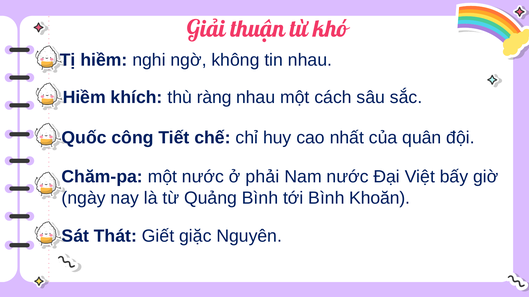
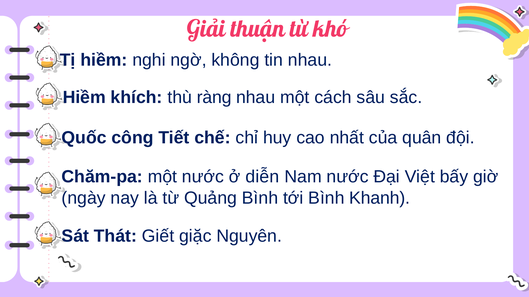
phải: phải -> diễn (262, 177)
Khoăn: Khoăn -> Khanh (380, 198)
